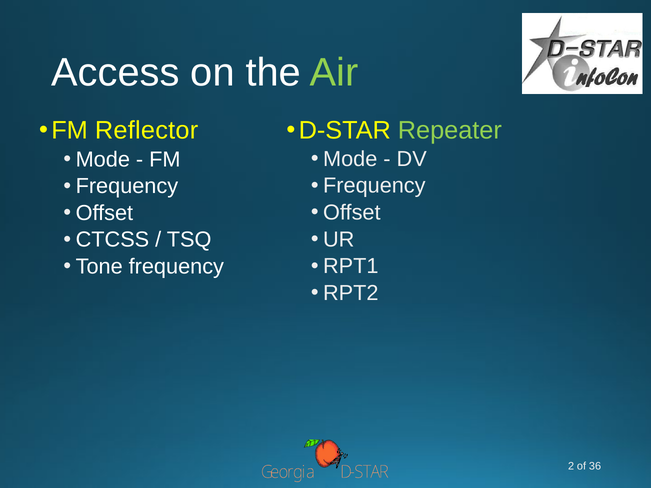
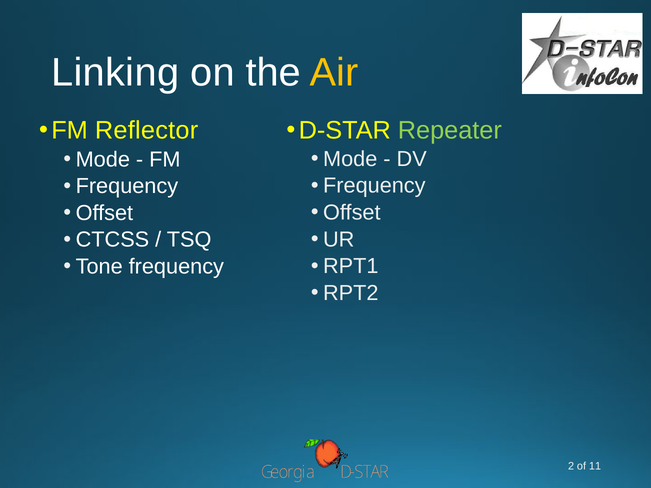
Access: Access -> Linking (115, 73)
Air colour: light green -> yellow (334, 73)
36: 36 -> 11 (595, 466)
